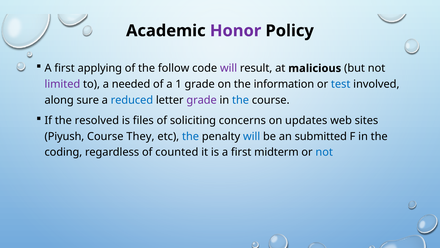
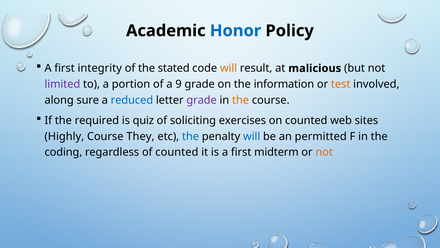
Honor colour: purple -> blue (236, 31)
applying: applying -> integrity (100, 68)
follow: follow -> stated (174, 68)
will colour: purple -> orange (229, 68)
needed: needed -> portion (131, 84)
1: 1 -> 9 (179, 84)
test colour: blue -> orange (341, 84)
the colour: blue -> orange (241, 100)
resolved: resolved -> required (97, 120)
files: files -> quiz (143, 120)
concerns: concerns -> exercises (242, 120)
on updates: updates -> counted (306, 120)
Piyush: Piyush -> Highly (64, 136)
submitted: submitted -> permitted (321, 136)
not colour: blue -> orange (324, 152)
